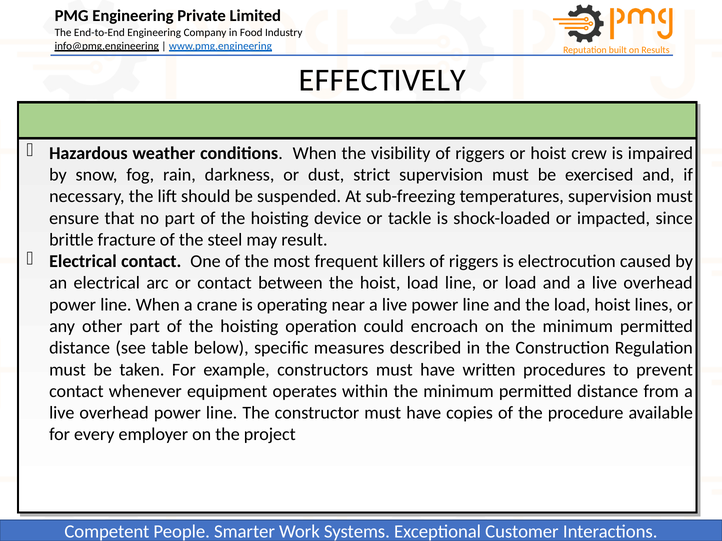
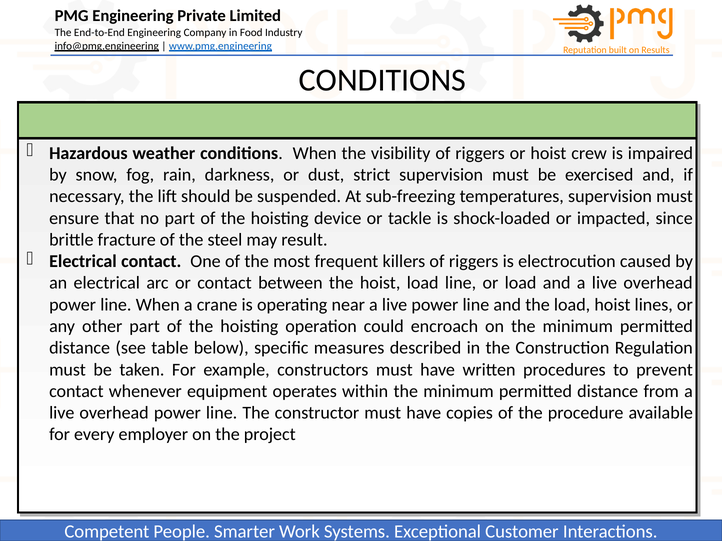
EFFECTIVELY: EFFECTIVELY -> CONDITIONS (383, 80)
